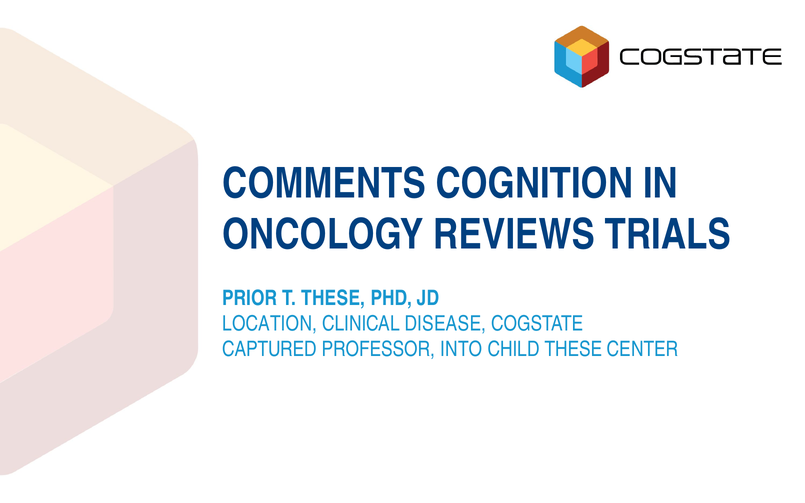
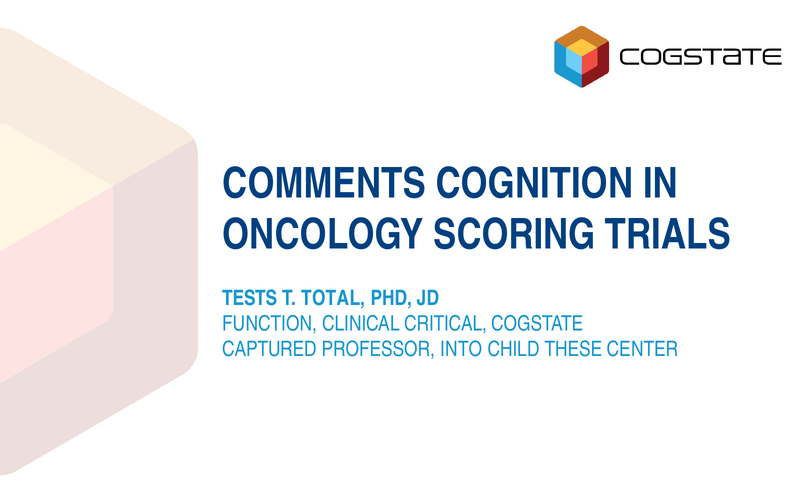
REVIEWS: REVIEWS -> SCORING (514, 235)
PRIOR: PRIOR -> TESTS (250, 298)
T THESE: THESE -> TOTAL (333, 298)
LOCATION: LOCATION -> FUNCTION (270, 324)
DISEASE: DISEASE -> CRITICAL (446, 324)
